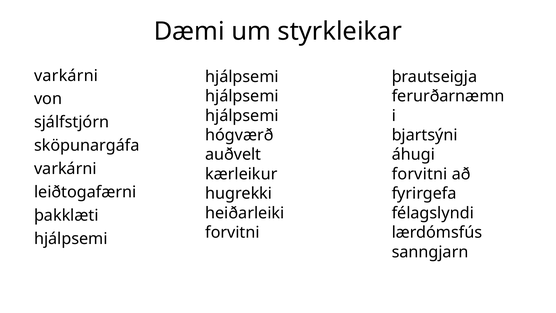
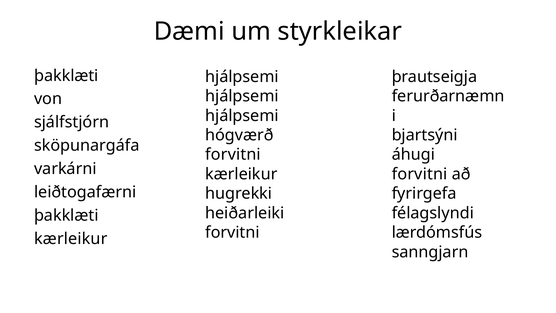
varkárni: varkárni -> þakklæti (66, 76)
auðvelt: auðvelt -> forvitni (233, 155)
hjálpsemi: hjálpsemi -> kærleikur (71, 239)
